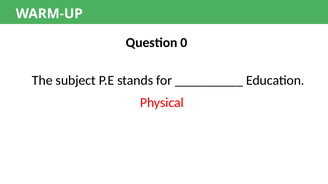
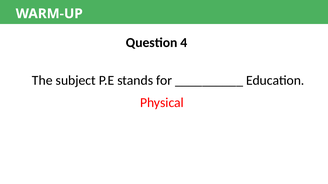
0: 0 -> 4 (184, 43)
